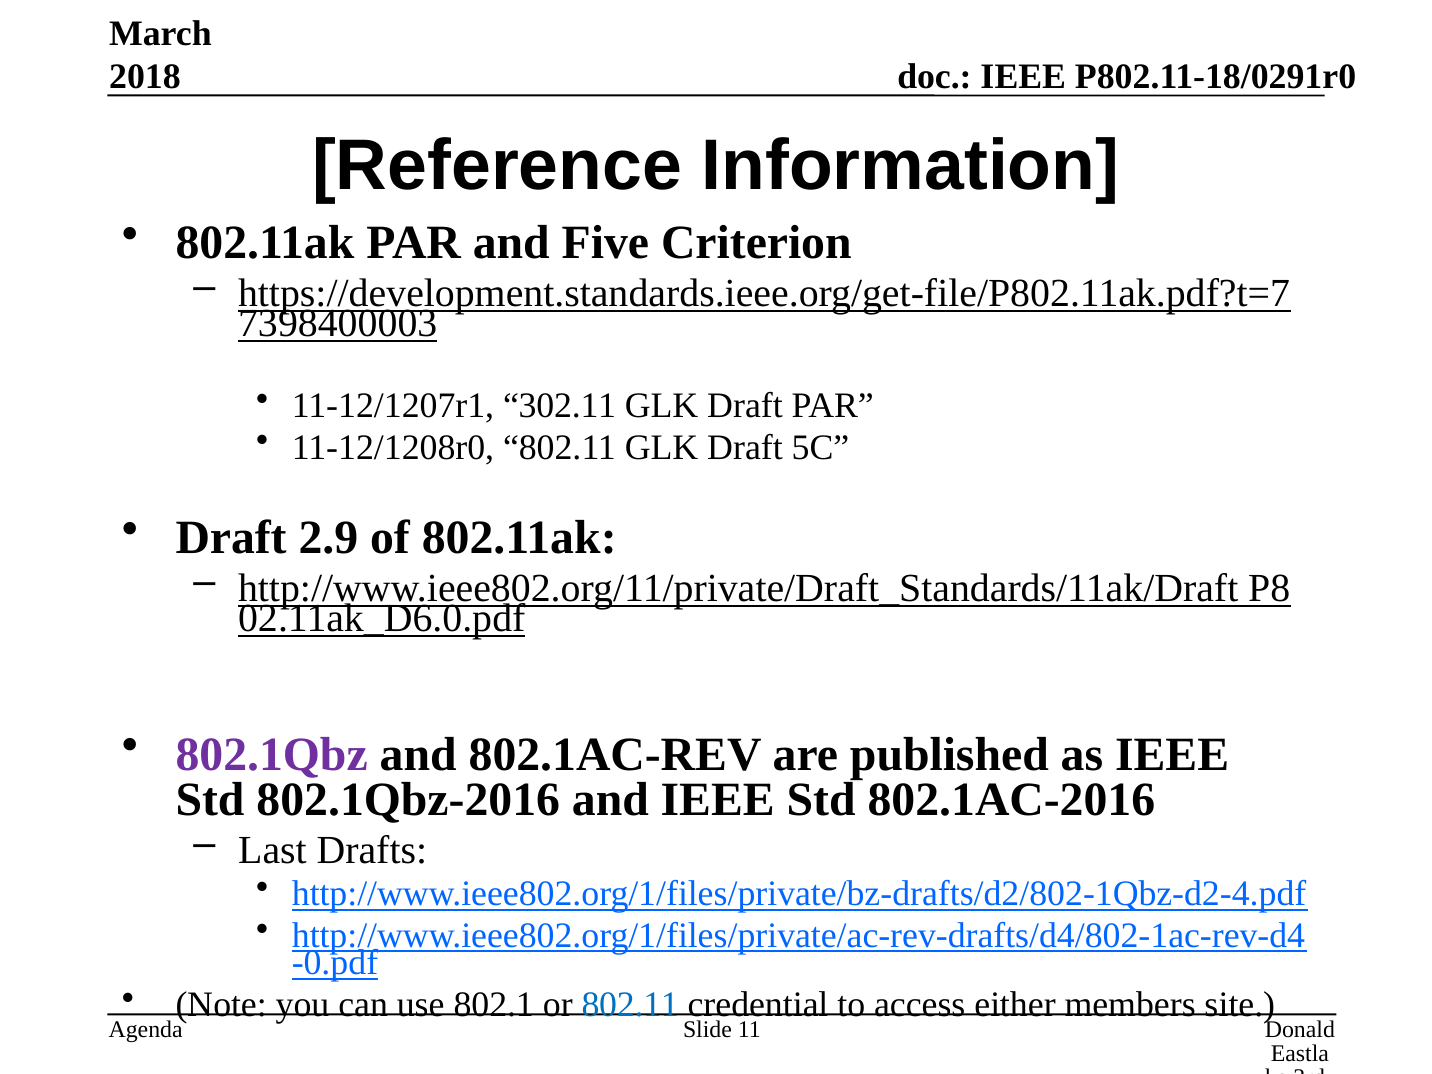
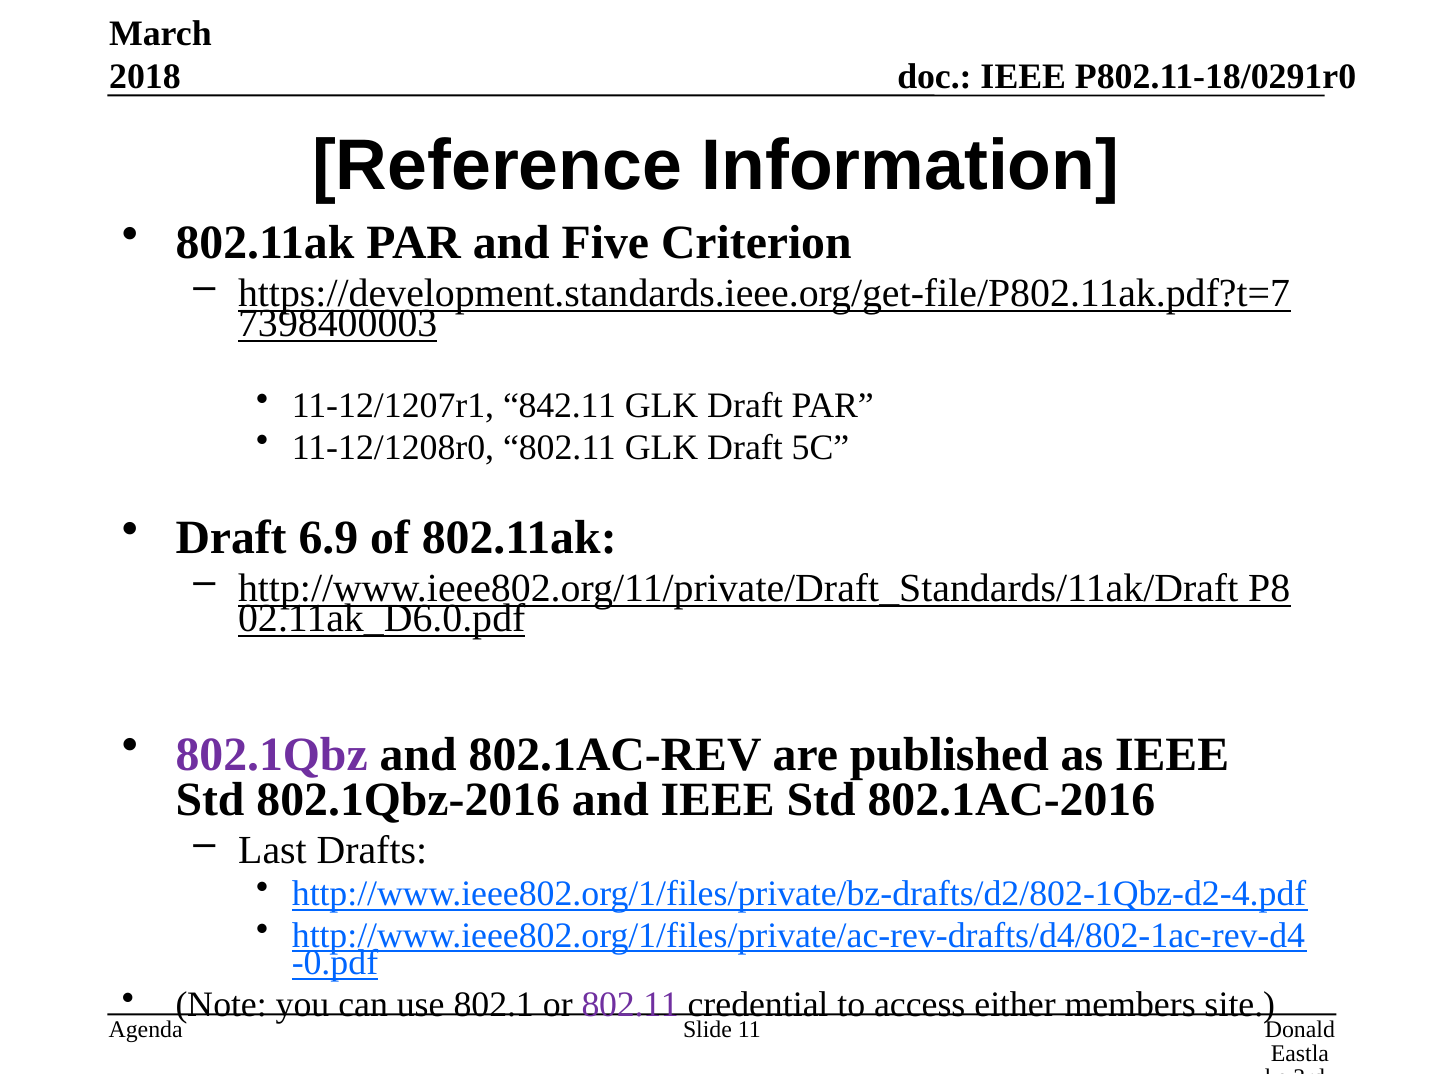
302.11: 302.11 -> 842.11 (560, 406)
2.9: 2.9 -> 6.9 (328, 538)
802.11 colour: blue -> purple (630, 1005)
